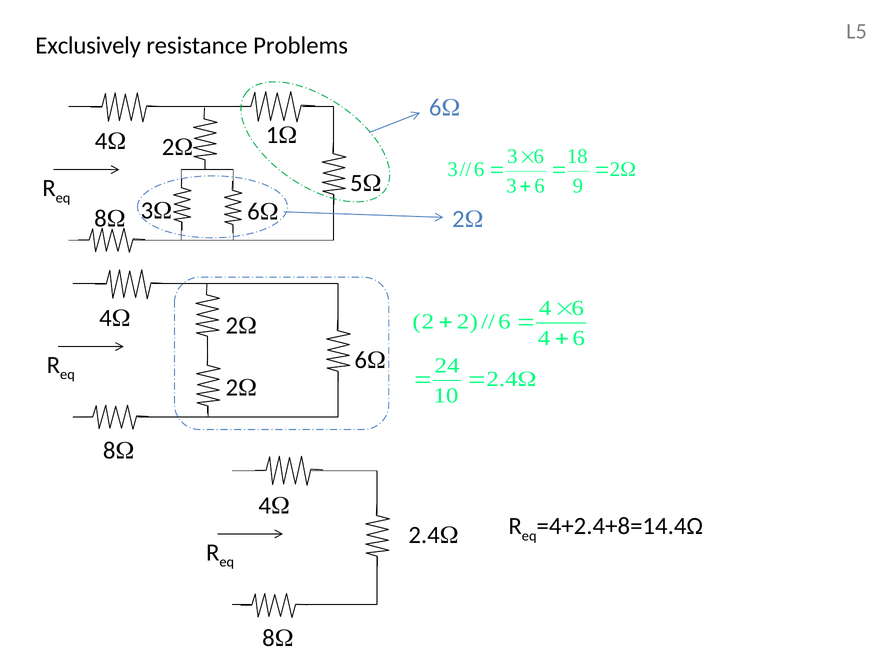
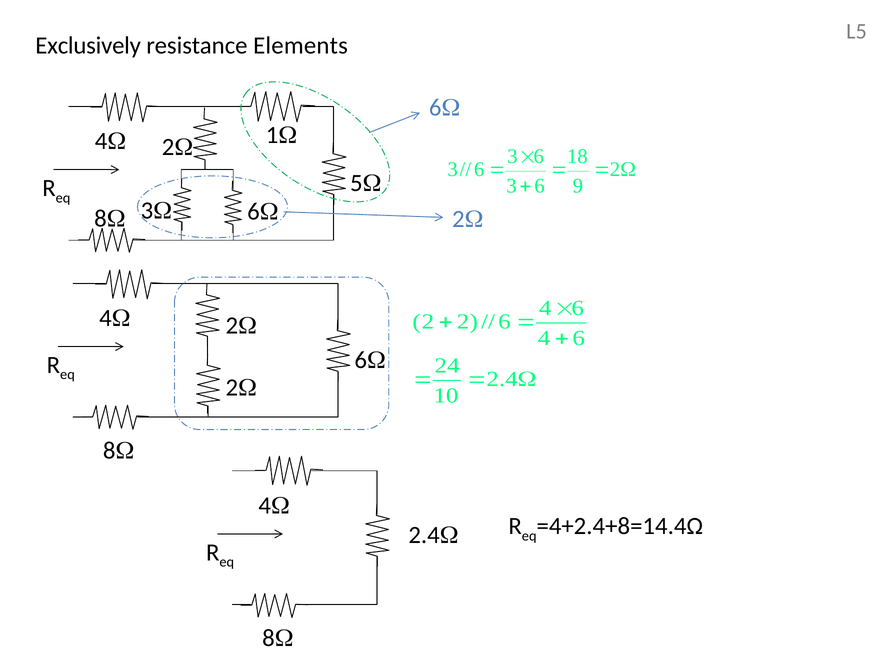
Problems: Problems -> Elements (301, 46)
